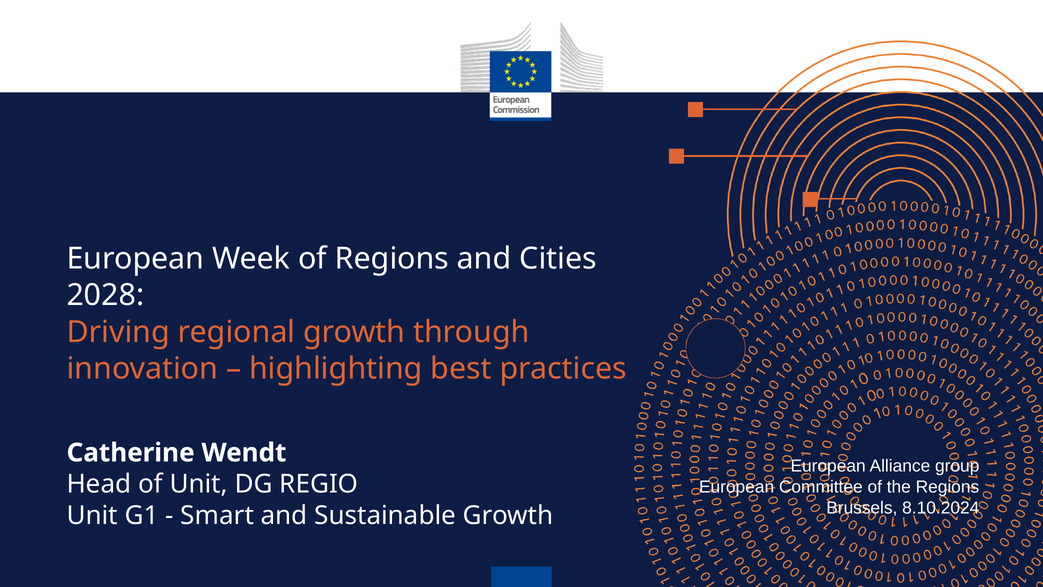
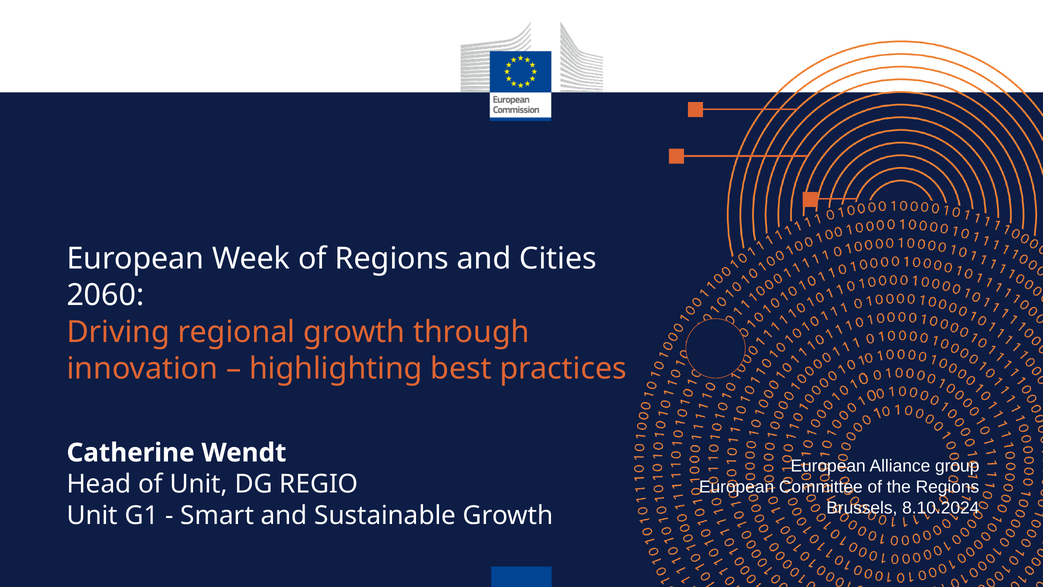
2028: 2028 -> 2060 (105, 295)
